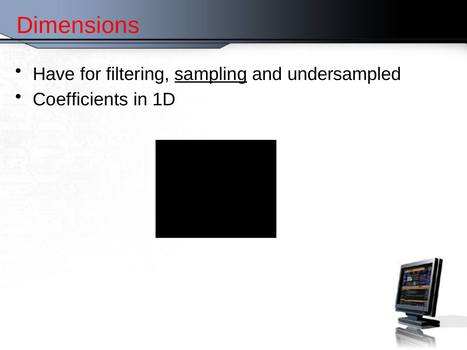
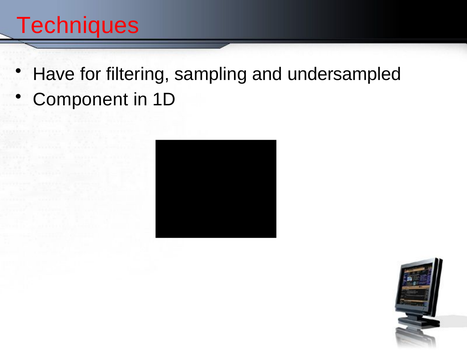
Dimensions: Dimensions -> Techniques (78, 25)
sampling underline: present -> none (211, 74)
Coefficients: Coefficients -> Component (80, 100)
